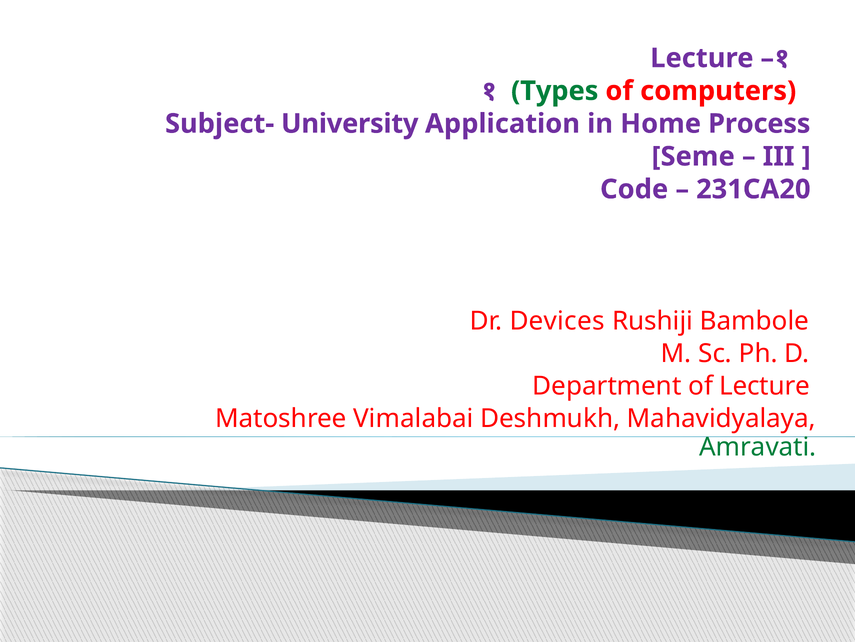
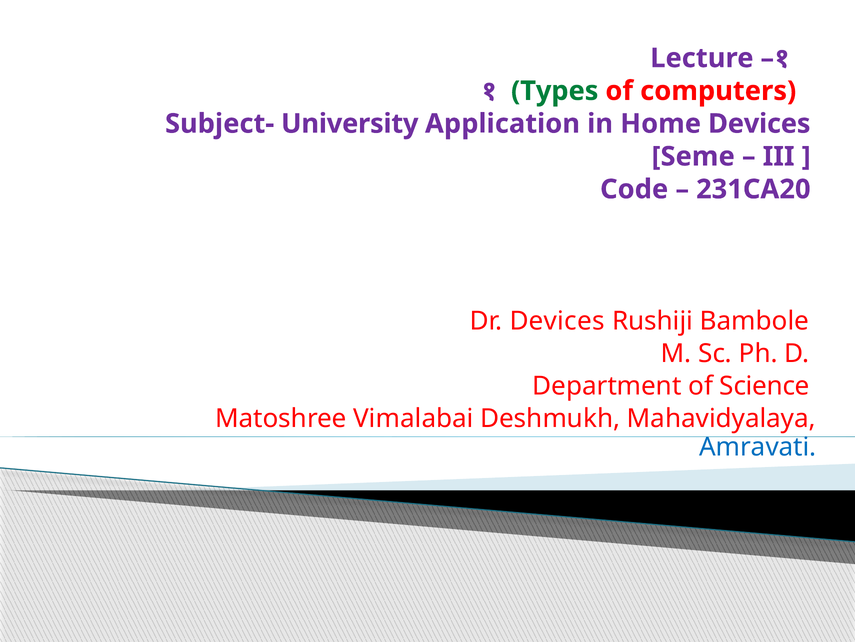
Home Process: Process -> Devices (759, 124)
of Lecture: Lecture -> Science (765, 386)
Amravati colour: green -> blue (758, 447)
